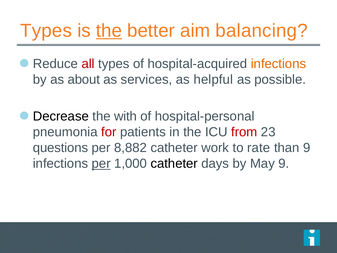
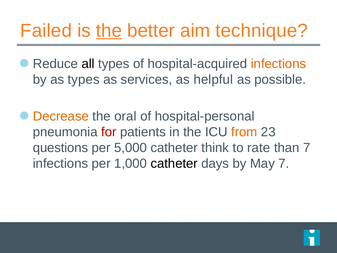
Types: Types -> Failed (46, 31)
balancing: balancing -> technique (262, 31)
all colour: red -> black (88, 64)
as about: about -> types (84, 80)
Decrease colour: black -> orange (61, 116)
with: with -> oral (125, 116)
from colour: red -> orange (244, 132)
8,882: 8,882 -> 5,000 (131, 148)
work: work -> think (215, 148)
than 9: 9 -> 7 (307, 148)
per underline: present -> none (101, 163)
May 9: 9 -> 7 (284, 163)
